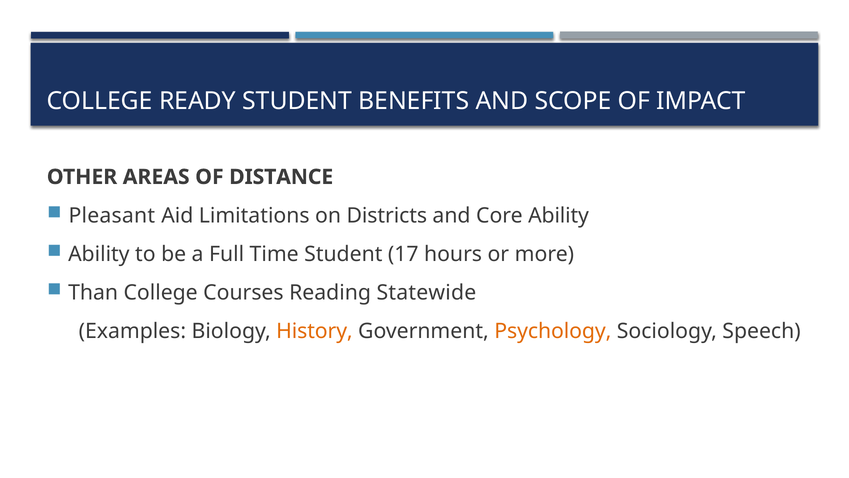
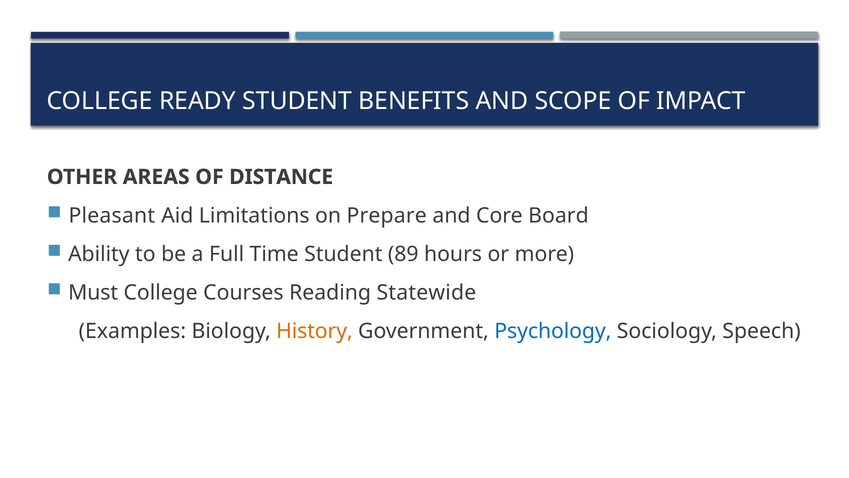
Districts: Districts -> Prepare (387, 215)
Core Ability: Ability -> Board (558, 215)
17: 17 -> 89 (403, 254)
Than: Than -> Must (93, 292)
Psychology colour: orange -> blue (553, 331)
